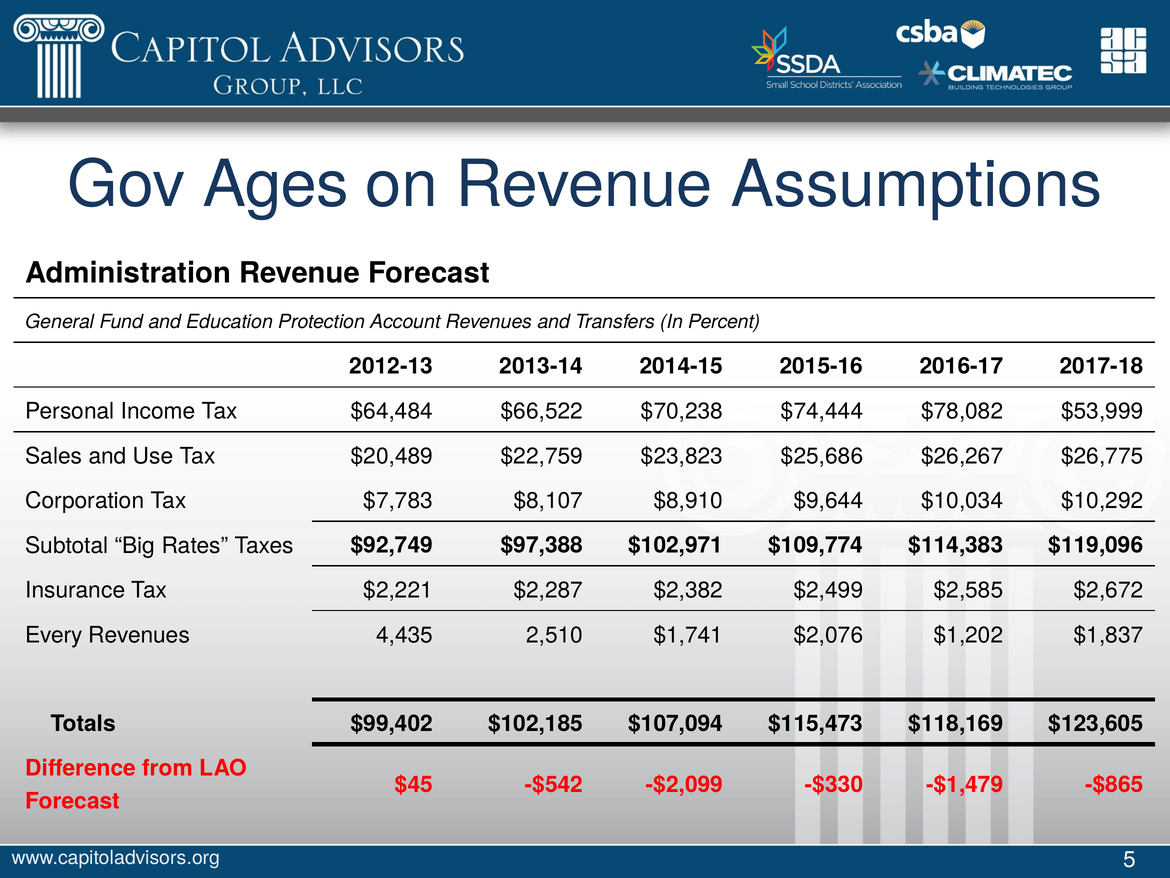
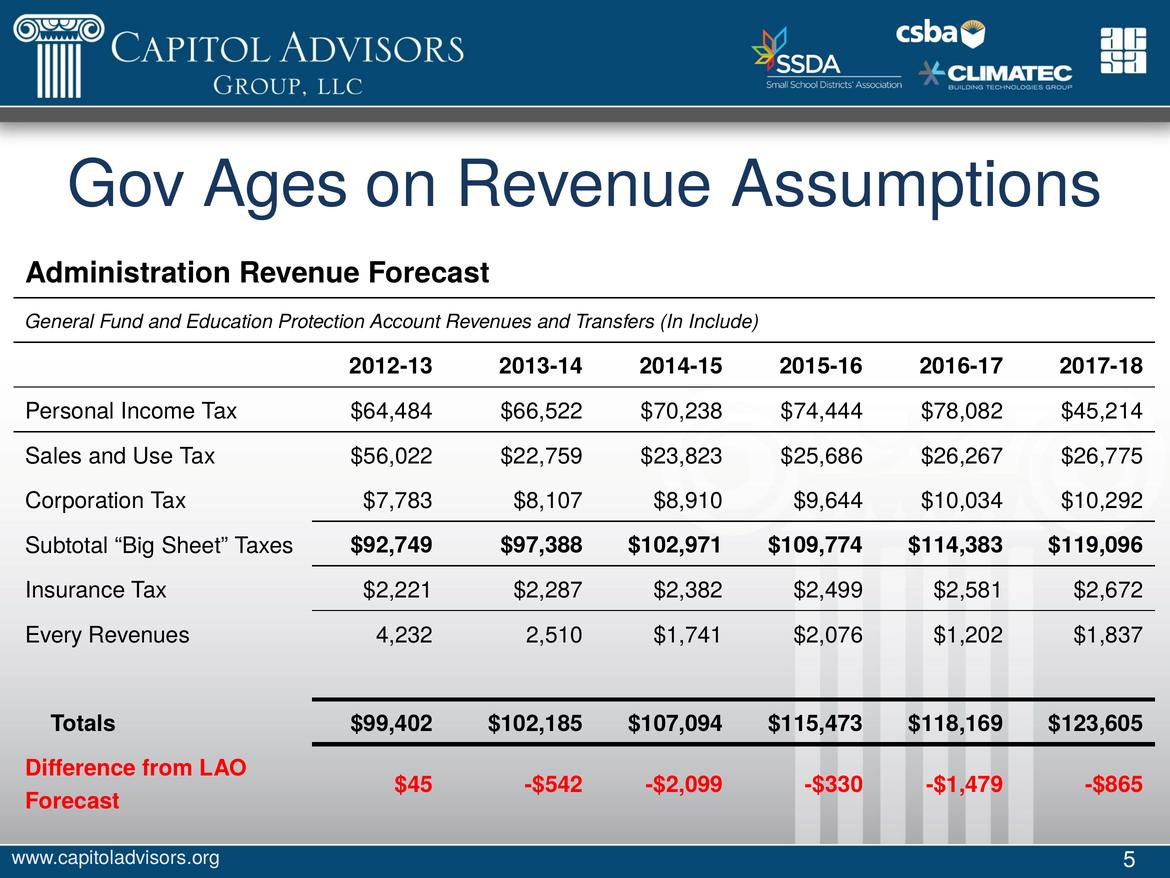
Percent: Percent -> Include (724, 322)
$53,999: $53,999 -> $45,214 (1102, 411)
$20,489: $20,489 -> $56,022 (392, 456)
Rates: Rates -> Sheet (195, 545)
$2,585: $2,585 -> $2,581 (969, 590)
4,435: 4,435 -> 4,232 (405, 635)
